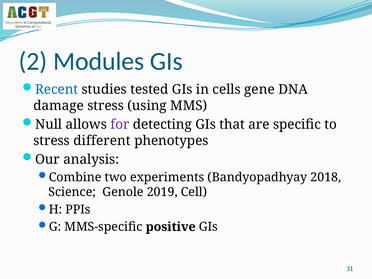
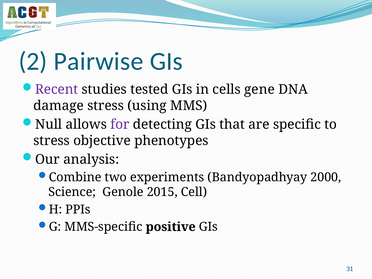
Modules: Modules -> Pairwise (98, 61)
Recent colour: blue -> purple (57, 90)
different: different -> objective (102, 141)
2018: 2018 -> 2000 (326, 177)
2019: 2019 -> 2015 (162, 192)
